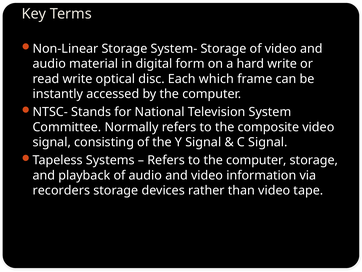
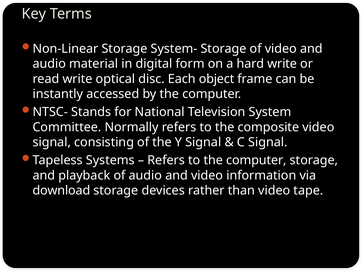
which: which -> object (217, 79)
recorders: recorders -> download (61, 190)
